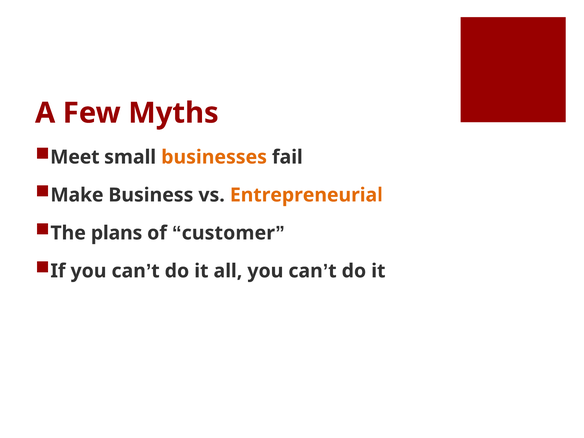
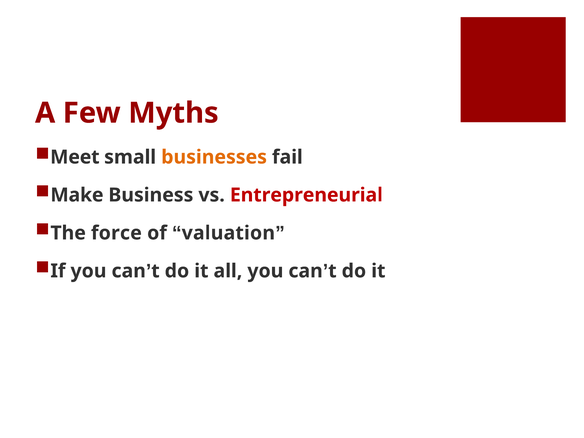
Entrepreneurial colour: orange -> red (306, 195)
plans: plans -> force (116, 233)
customer: customer -> valuation (228, 233)
